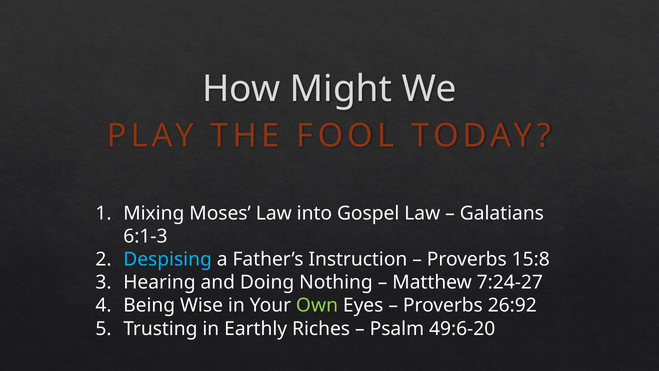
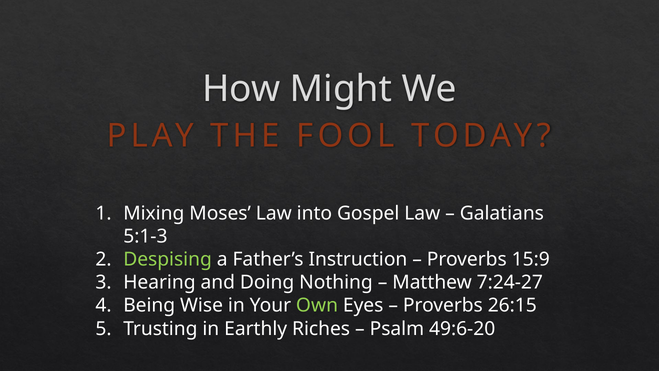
6:1-3: 6:1-3 -> 5:1-3 (145, 236)
Despising colour: light blue -> light green (168, 259)
15:8: 15:8 -> 15:9 (531, 259)
26:92: 26:92 -> 26:15 (512, 305)
